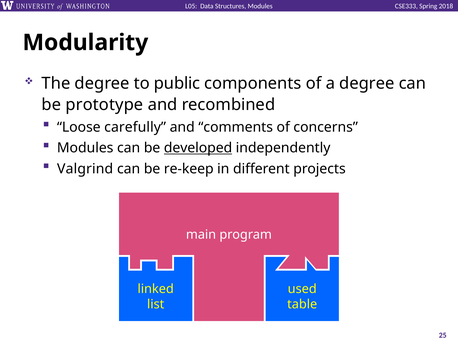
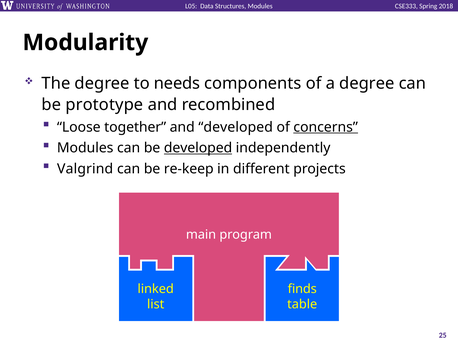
public: public -> needs (177, 83)
carefully: carefully -> together (135, 127)
and comments: comments -> developed (236, 127)
concerns underline: none -> present (326, 127)
used: used -> finds (302, 289)
